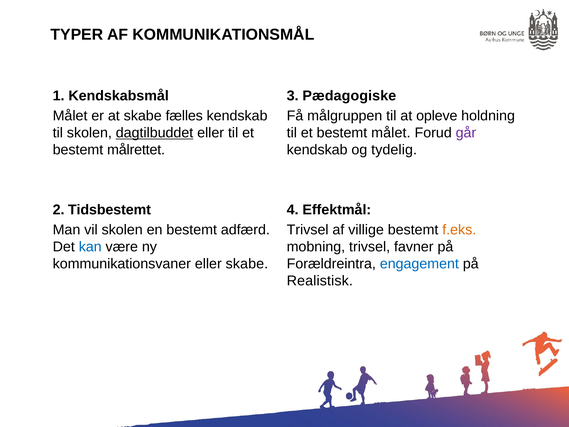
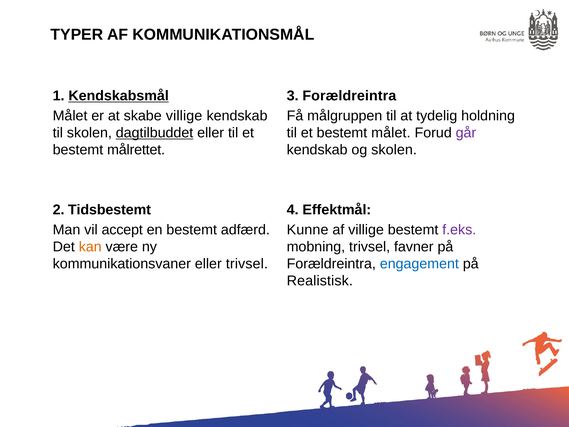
Kendskabsmål underline: none -> present (119, 96)
3 Pædagogiske: Pædagogiske -> Forældreintra (349, 96)
skabe fælles: fælles -> villige (184, 116)
opleve: opleve -> tydelig (437, 116)
og tydelig: tydelig -> skolen (394, 150)
vil skolen: skolen -> accept (122, 230)
Trivsel: Trivsel -> Kunne (308, 230)
f.eks colour: orange -> purple (459, 230)
kan colour: blue -> orange (90, 247)
eller skabe: skabe -> trivsel (247, 264)
